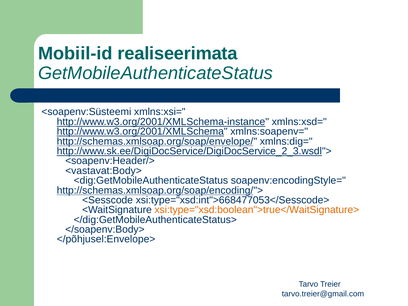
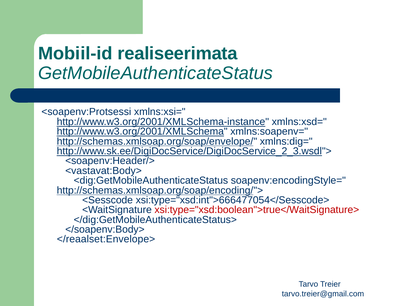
<soapenv:Süsteemi: <soapenv:Süsteemi -> <soapenv:Protsessi (86, 112)
xsi:type="xsd:int">668477053</Sesscode>: xsi:type="xsd:int">668477053</Sesscode> -> xsi:type="xsd:int">666477054</Sesscode> (233, 200)
xsi:type="xsd:boolean">true</WaitSignature> colour: orange -> red (257, 210)
</põhjusel:Envelope>: </põhjusel:Envelope> -> </reaalset:Envelope> (106, 239)
